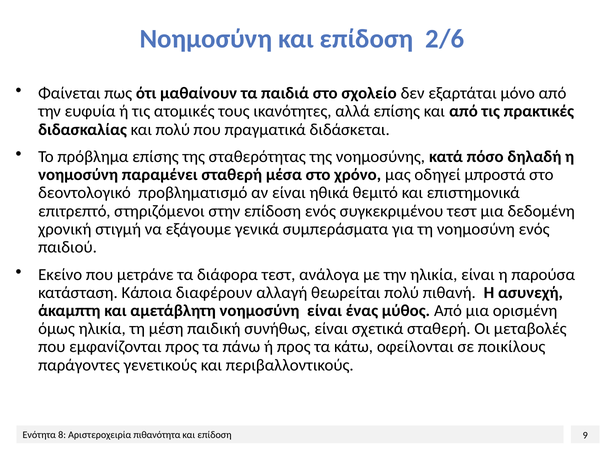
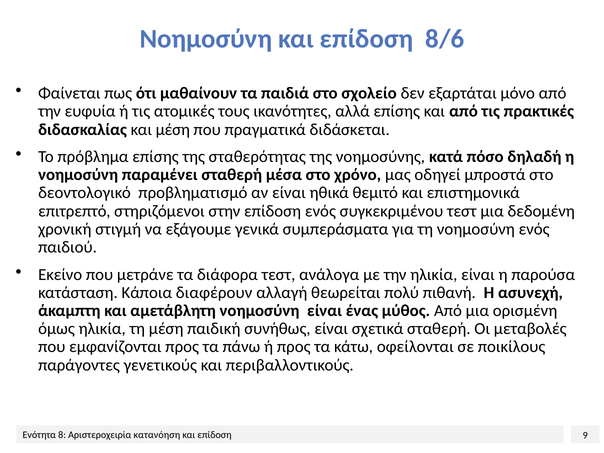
2/6: 2/6 -> 8/6 (445, 39)
και πολύ: πολύ -> μέση (173, 130)
πιθανότητα: πιθανότητα -> κατανόηση (157, 435)
